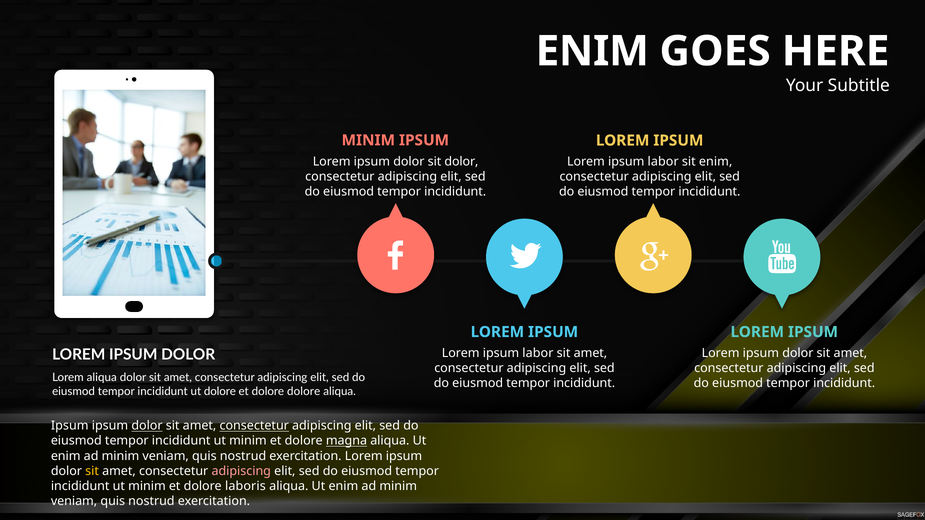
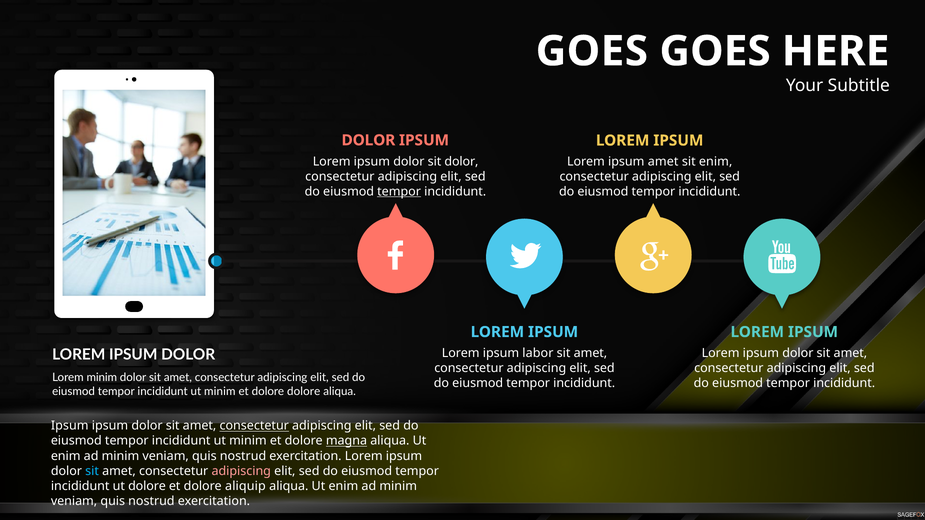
ENIM: ENIM -> GOES (592, 51)
MINIM: MINIM -> DOLOR (368, 140)
labor: labor -> amet (663, 162)
tempor underline: none -> present (399, 192)
Lorem aliqua: aliqua -> minim (102, 378)
dolore: dolore -> minim (220, 392)
dolor underline: present -> none (147, 426)
sit colour: yellow -> light blue (92, 471)
minim: minim -> dolore (147, 486)
laboris: laboris -> aliquip (245, 486)
